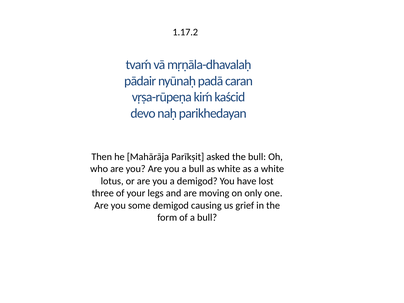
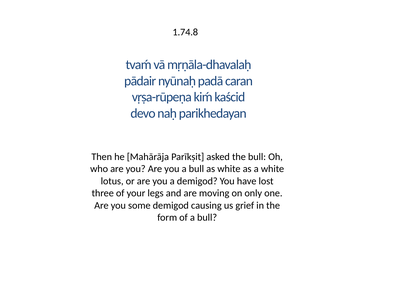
1.17.2: 1.17.2 -> 1.74.8 (185, 32)
